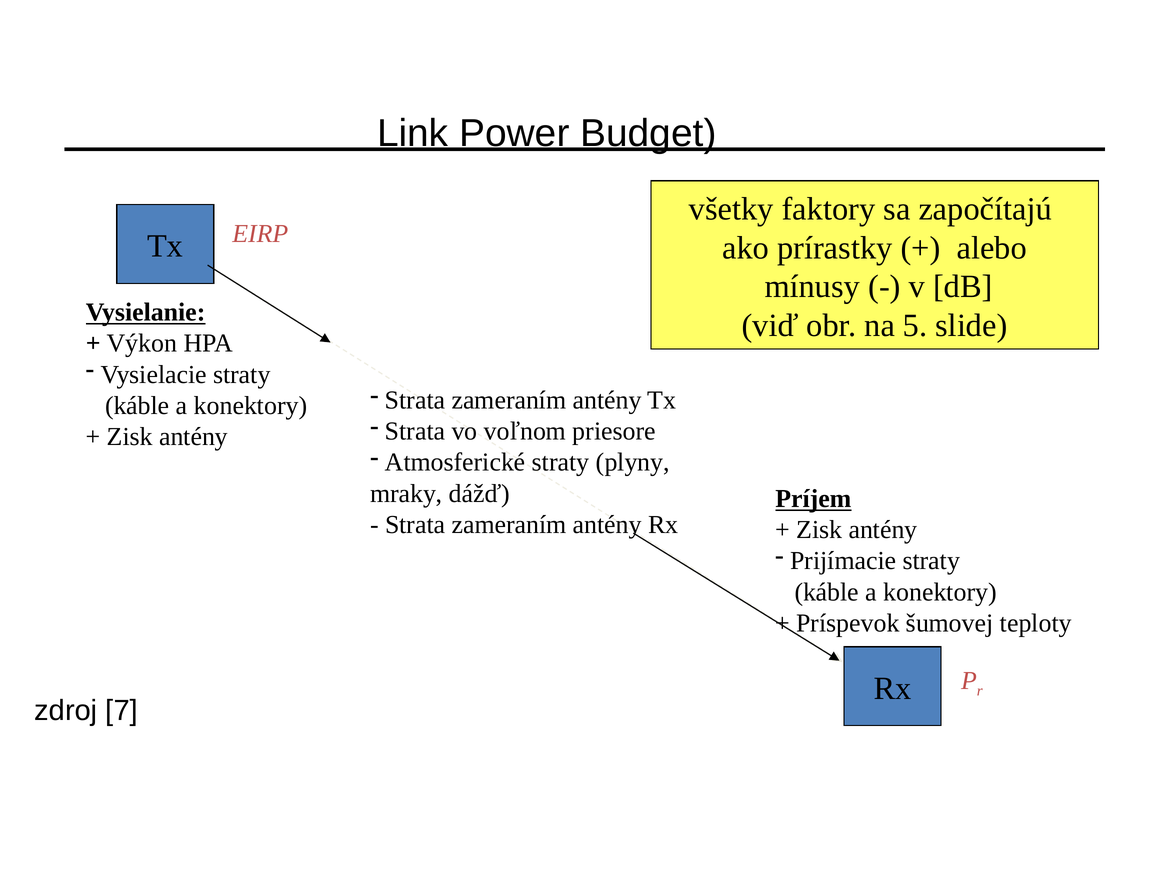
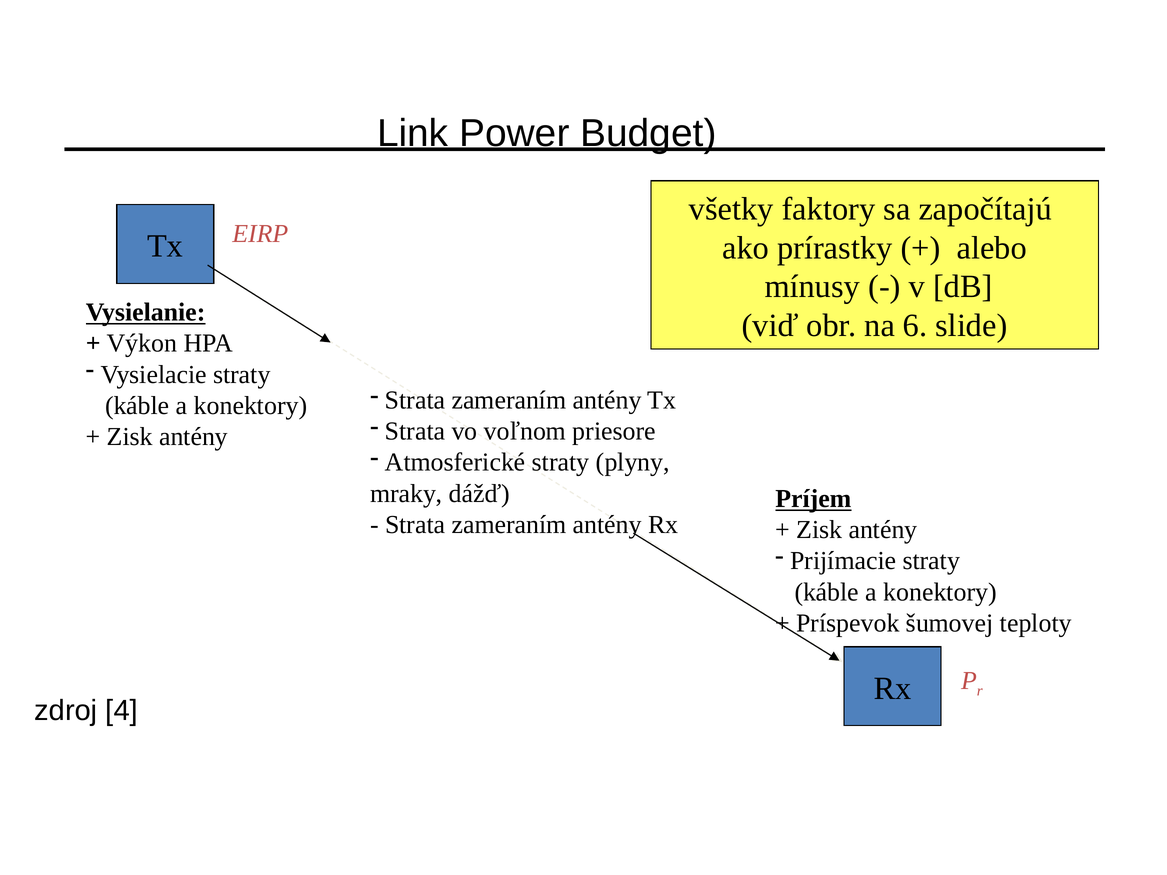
5: 5 -> 6 (915, 326)
7: 7 -> 4 (122, 711)
